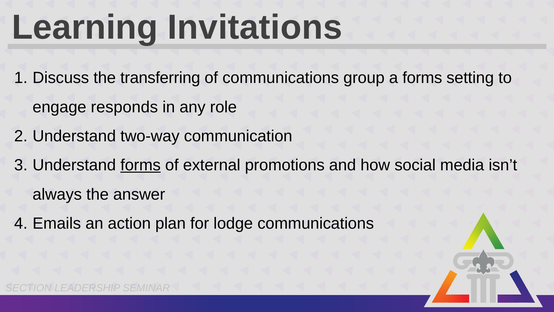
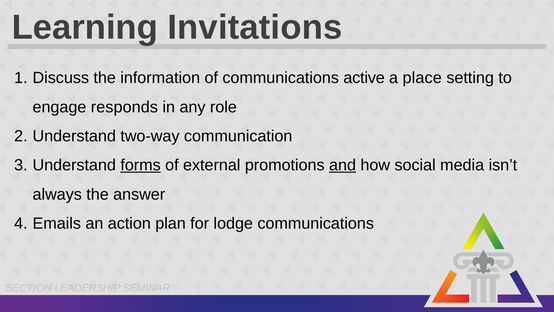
transferring: transferring -> information (160, 78)
group: group -> active (364, 78)
a forms: forms -> place (422, 78)
and underline: none -> present (343, 165)
